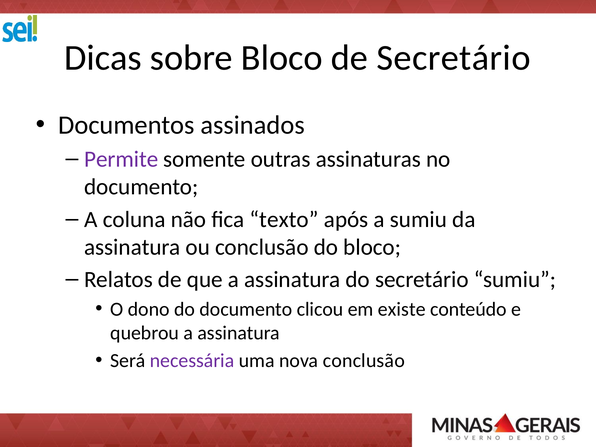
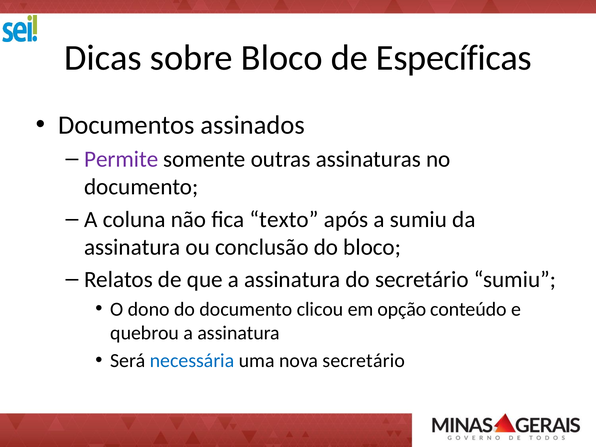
de Secretário: Secretário -> Específicas (454, 58)
existe: existe -> opção (402, 309)
necessária colour: purple -> blue (192, 361)
nova conclusão: conclusão -> secretário (364, 361)
